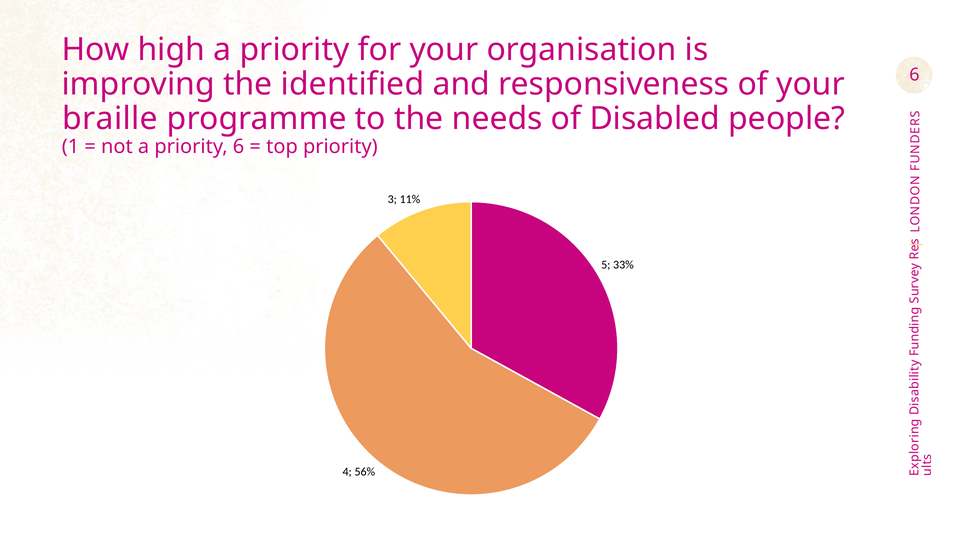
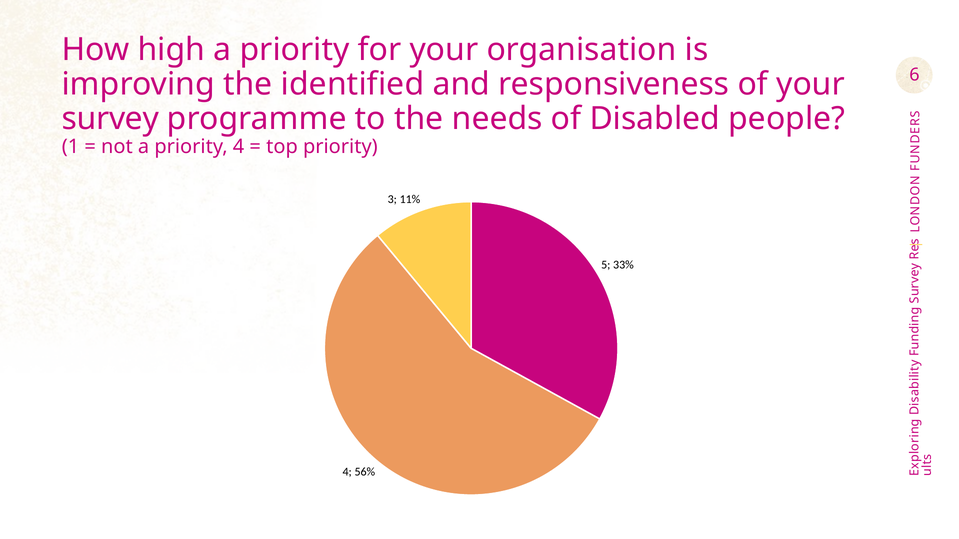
braille: braille -> survey (110, 119)
priority 6: 6 -> 4 (239, 147)
